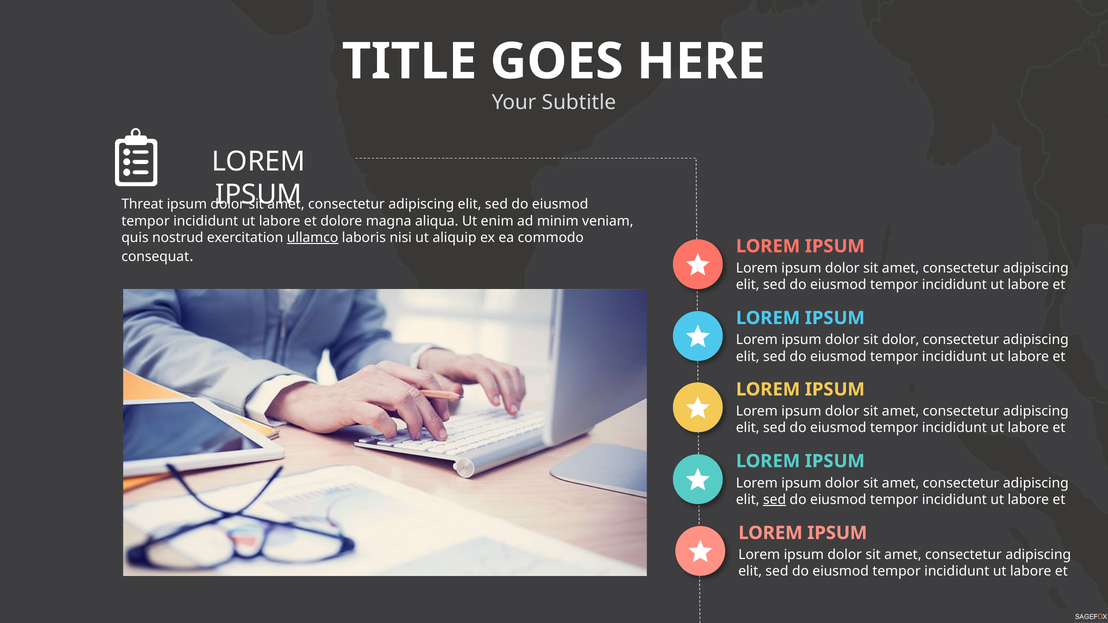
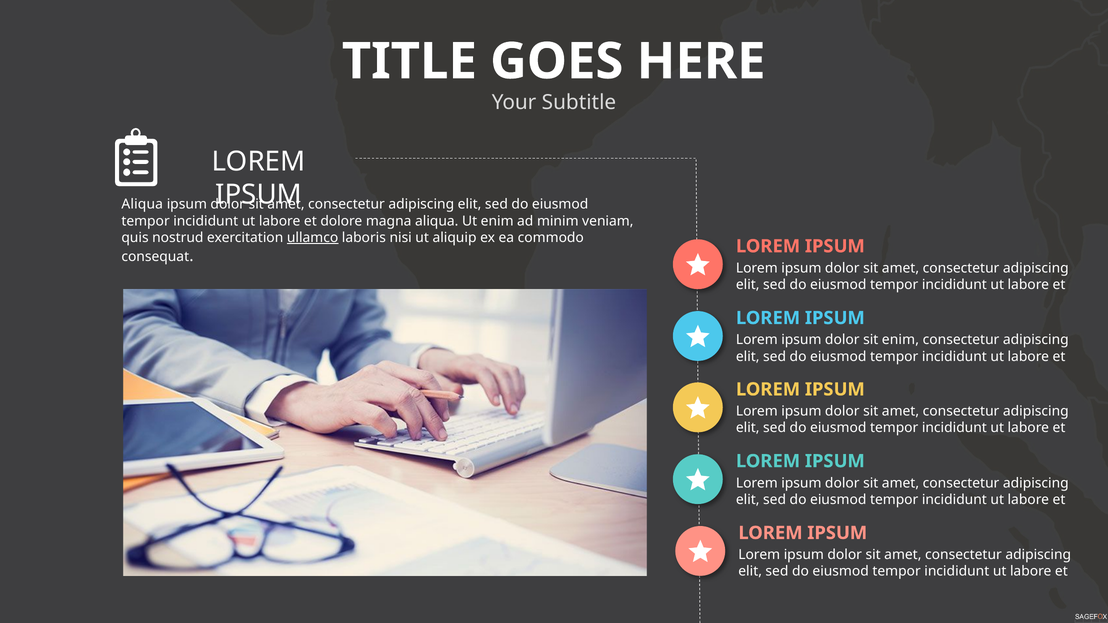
Threat: Threat -> Aliqua (142, 204)
sit dolor: dolor -> enim (900, 340)
sed underline: present -> none (775, 500)
